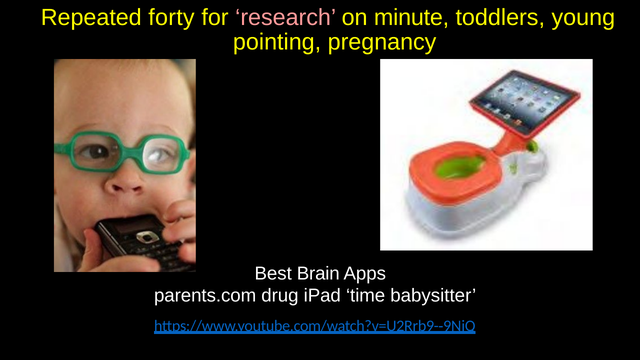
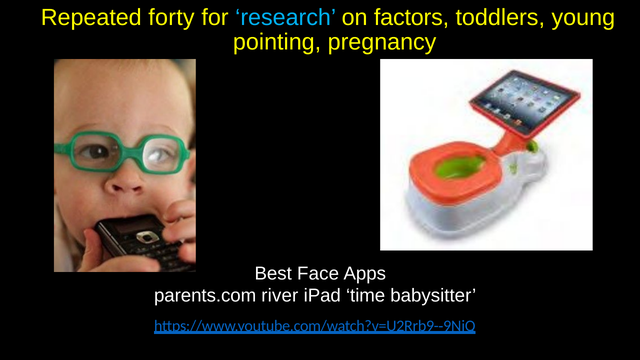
research colour: pink -> light blue (286, 17)
minute: minute -> factors (412, 17)
Brain: Brain -> Face (318, 274)
drug: drug -> river (280, 296)
